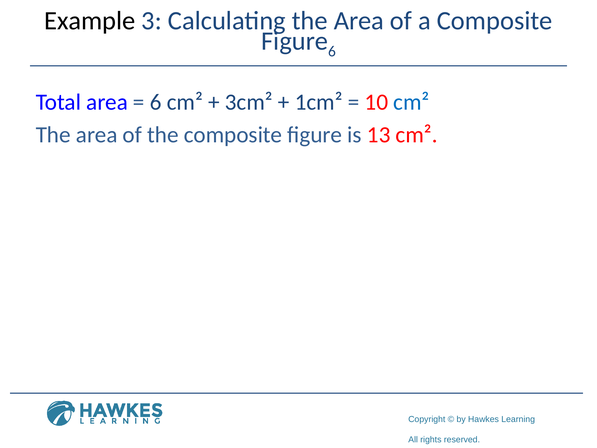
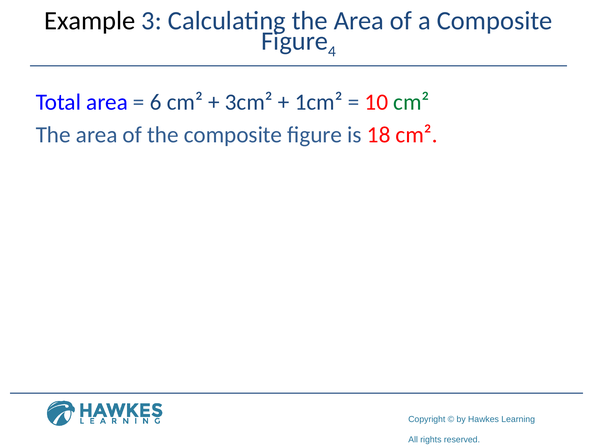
Figure 6: 6 -> 4 (332, 52)
cm² colour: blue -> green (411, 102)
13: 13 -> 18 (379, 135)
